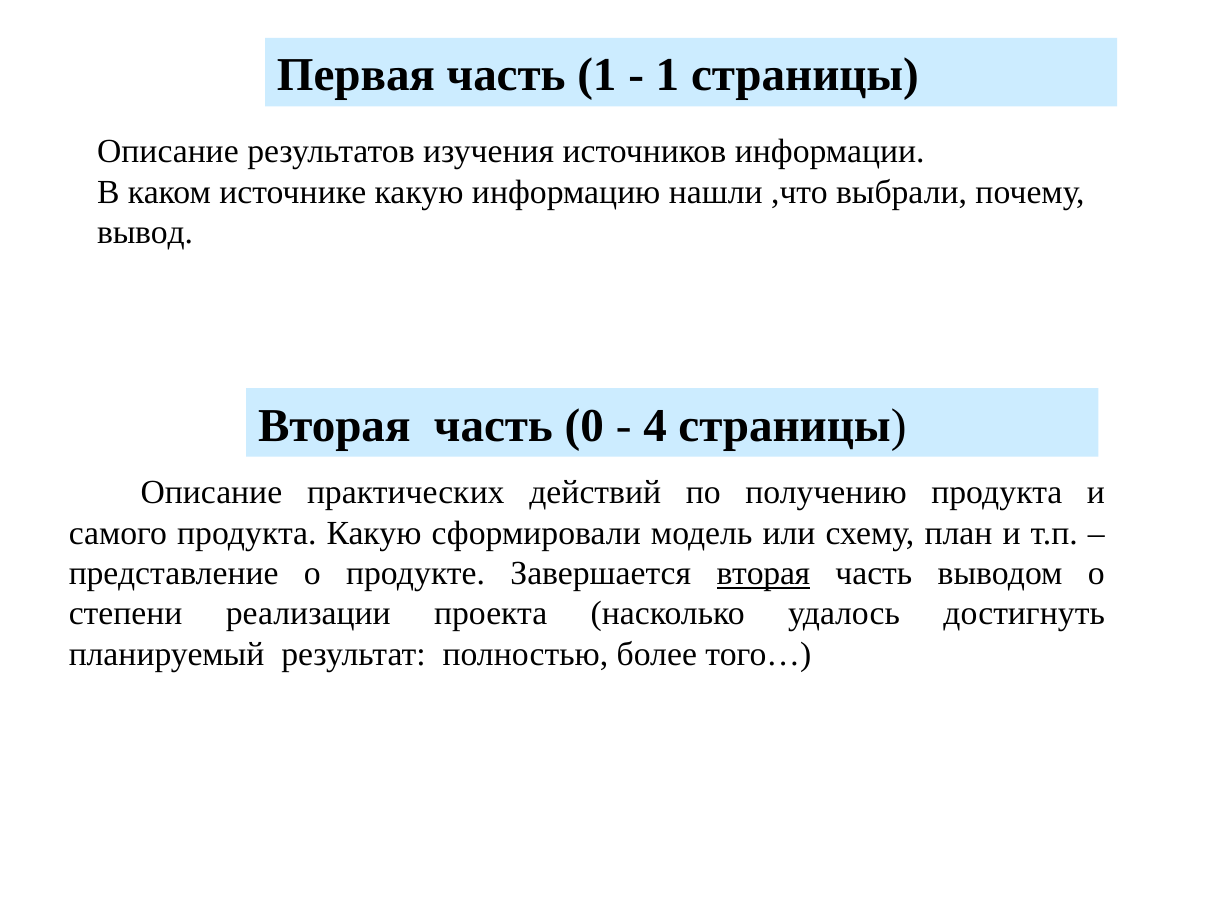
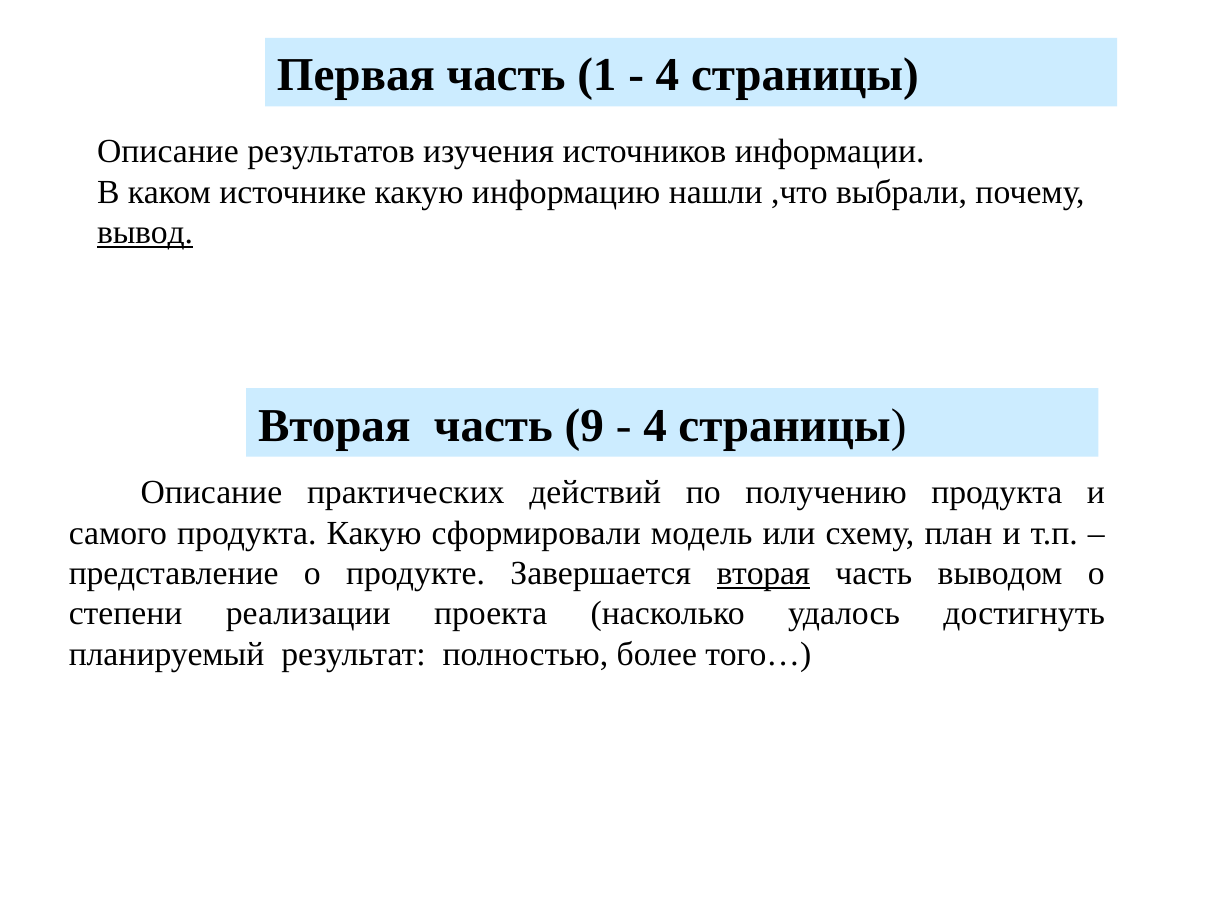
1: 1 -> 4 (667, 75)
вывод underline: none -> present (145, 232)
0: 0 -> 9 (584, 426)
